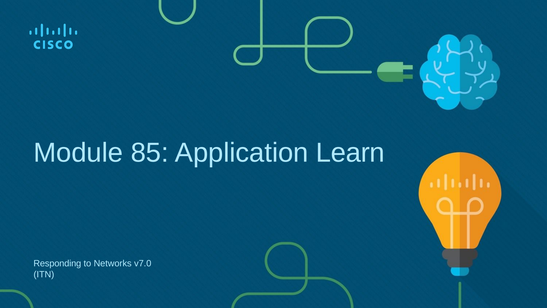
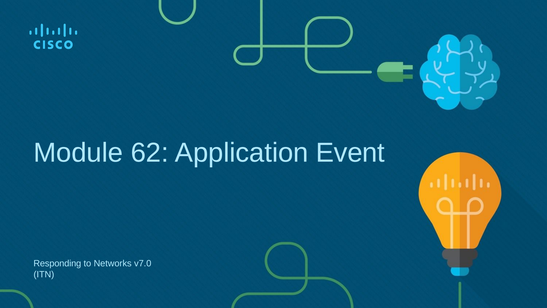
85: 85 -> 62 (150, 153)
Learn: Learn -> Event (350, 153)
